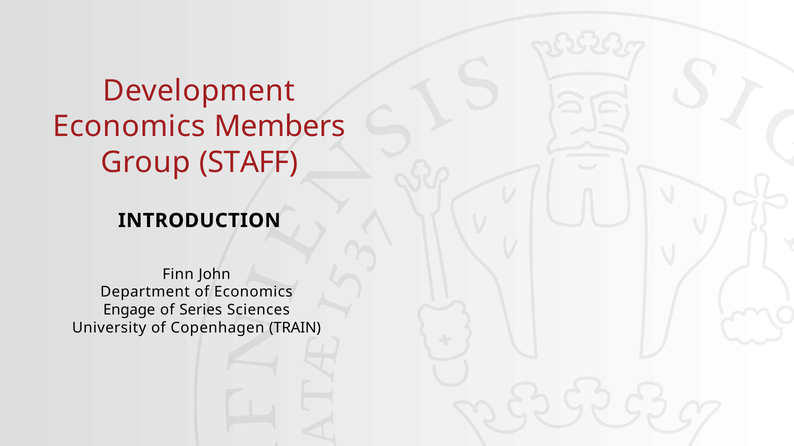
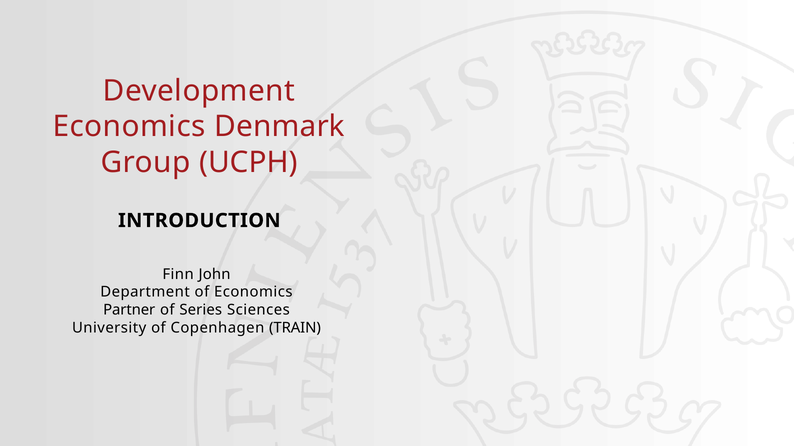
Members: Members -> Denmark (280, 127)
STAFF: STAFF -> UCPH (248, 162)
Engage: Engage -> Partner (129, 310)
